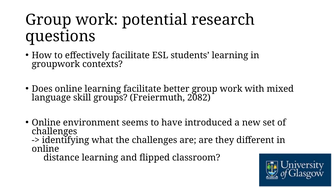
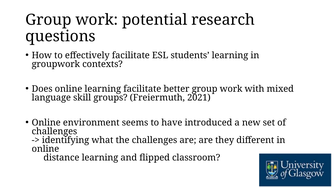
2082: 2082 -> 2021 (199, 98)
